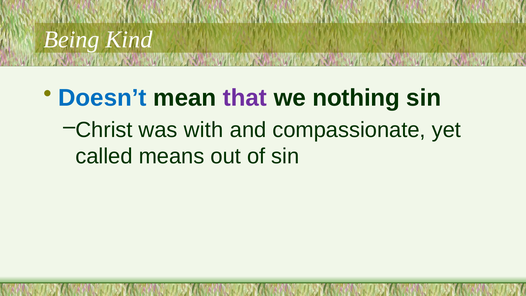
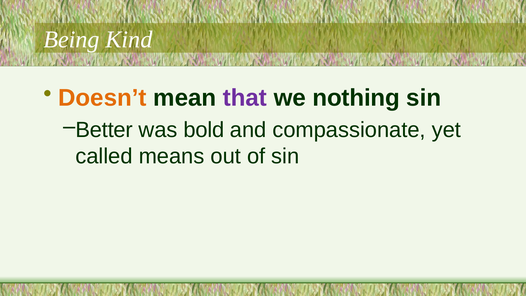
Doesn’t colour: blue -> orange (102, 98)
Christ: Christ -> Better (104, 130)
with: with -> bold (204, 130)
